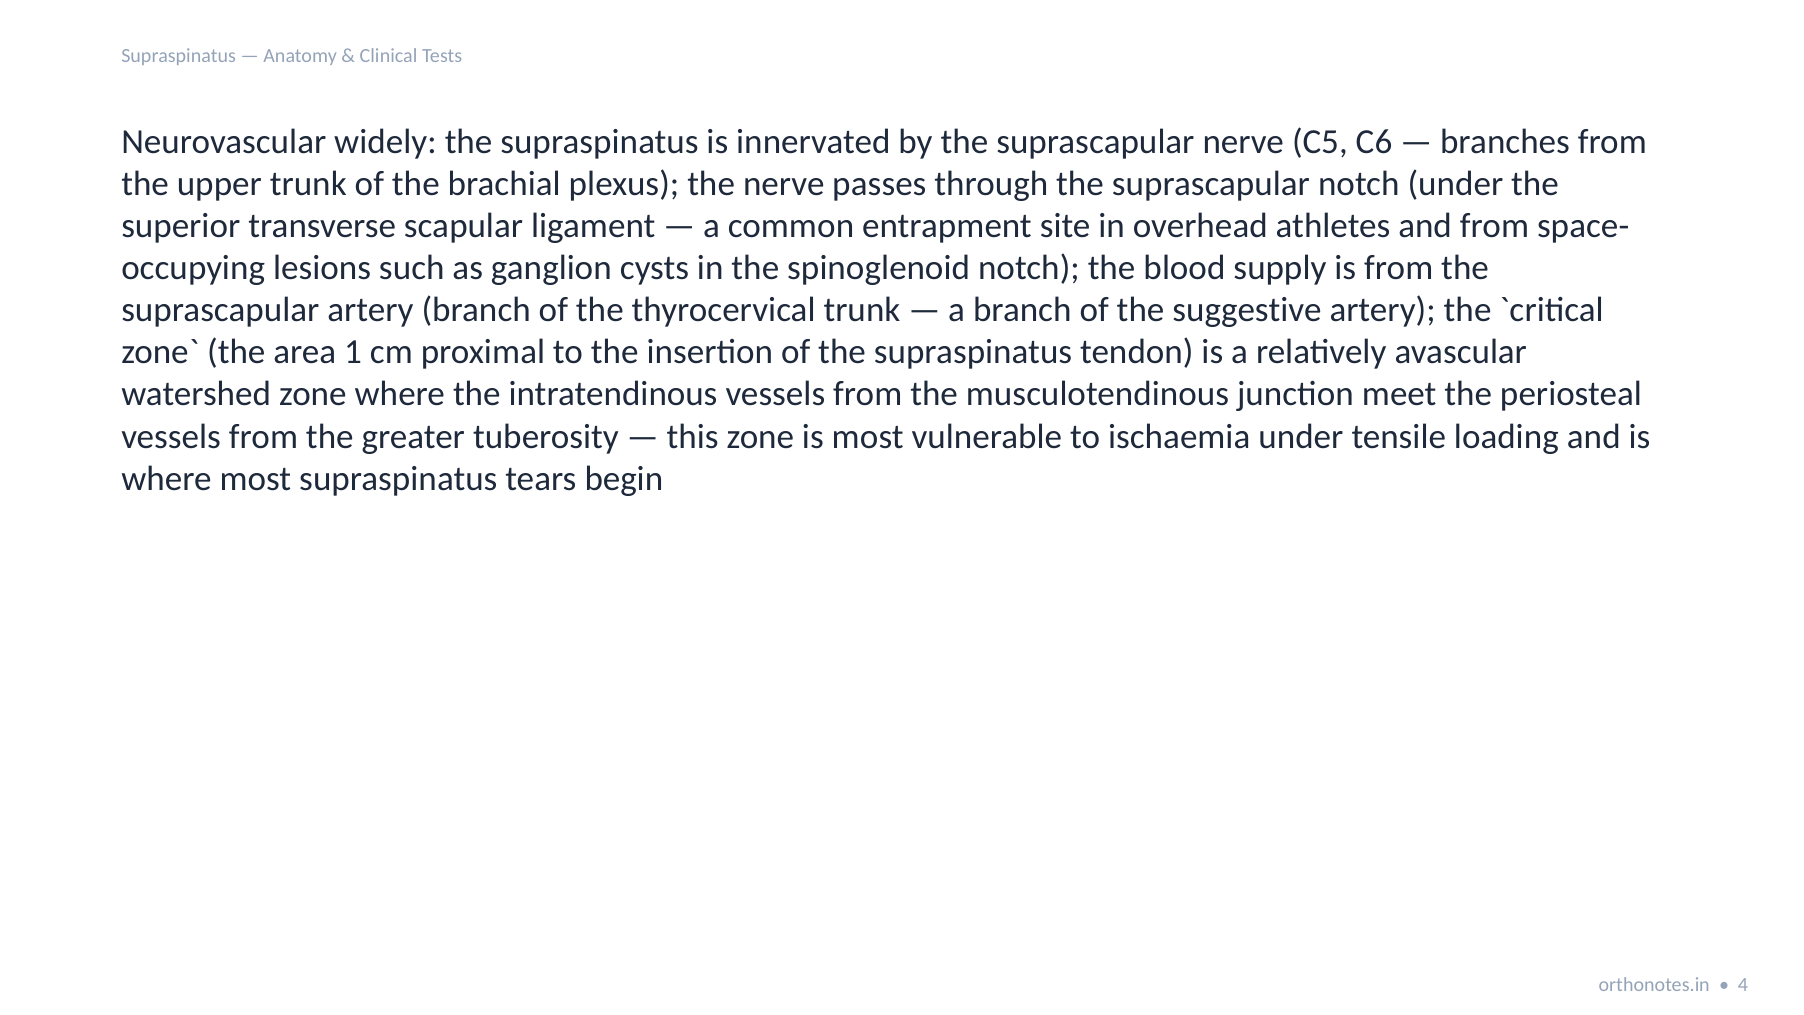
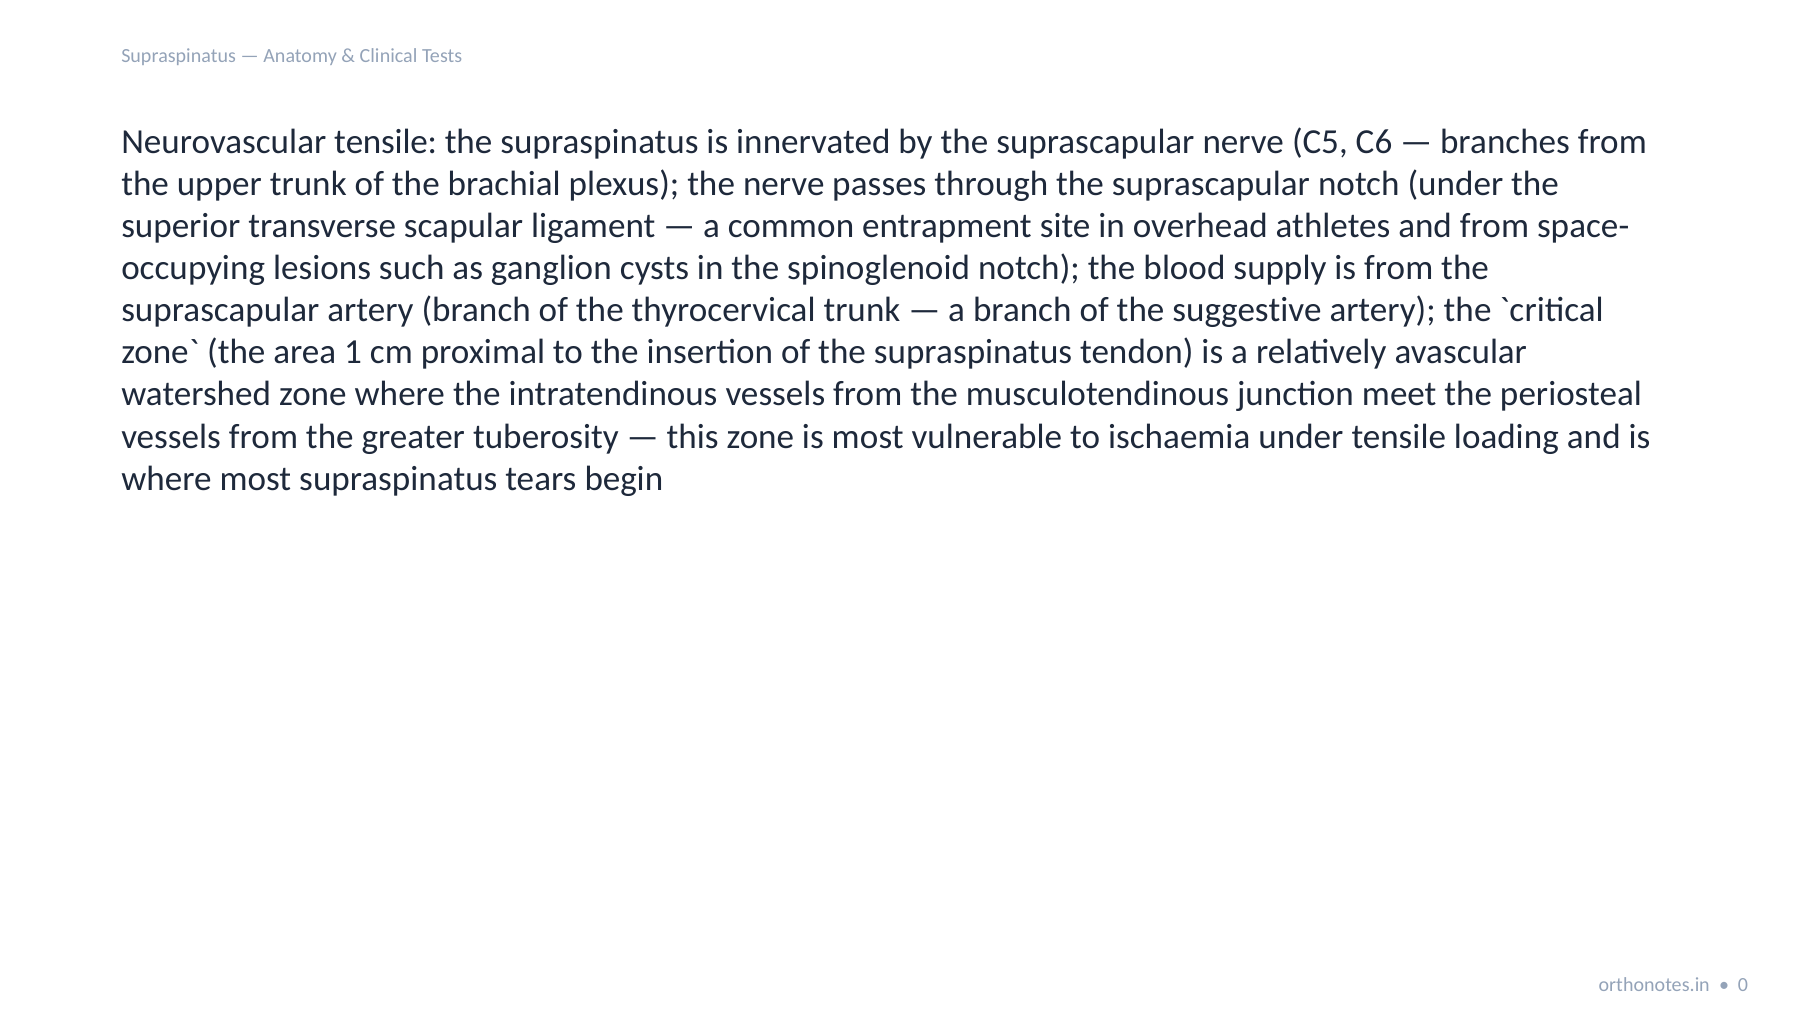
Neurovascular widely: widely -> tensile (386, 142)
4: 4 -> 0 (1743, 985)
